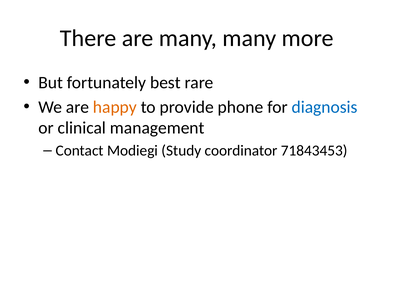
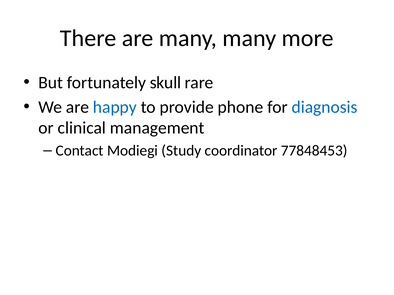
best: best -> skull (165, 83)
happy colour: orange -> blue (115, 107)
71843453: 71843453 -> 77848453 (314, 151)
